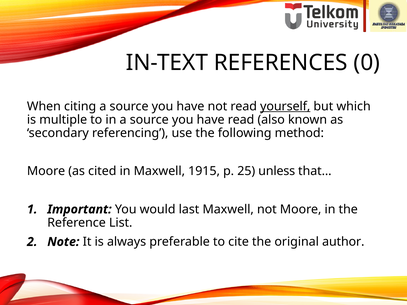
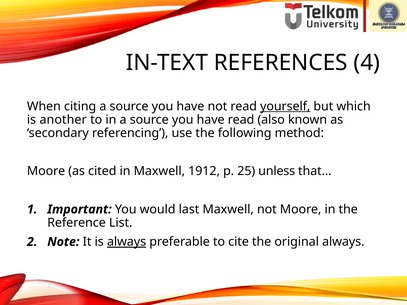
0: 0 -> 4 (367, 63)
multiple: multiple -> another (63, 120)
1915: 1915 -> 1912 (204, 171)
always underline: none -> present (127, 242)
original author: author -> always (343, 242)
